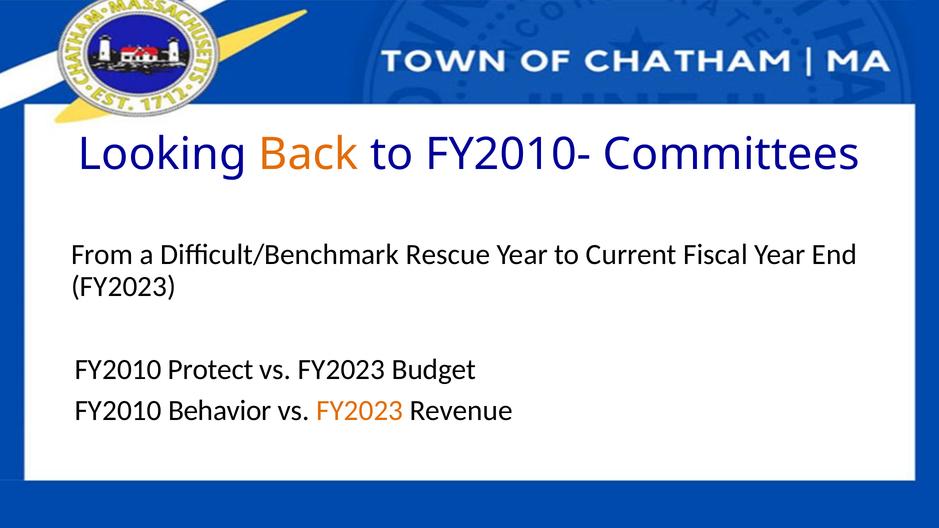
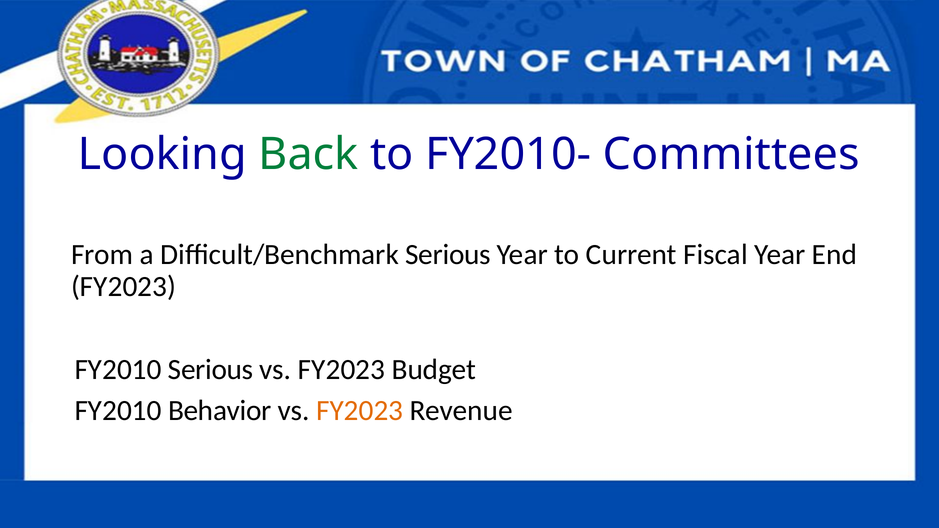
Back colour: orange -> green (308, 154)
Difficult/Benchmark Rescue: Rescue -> Serious (448, 255)
FY2010 Protect: Protect -> Serious (211, 369)
